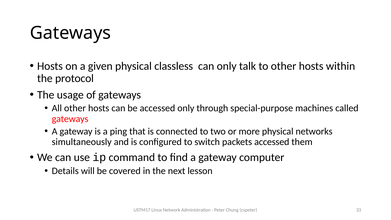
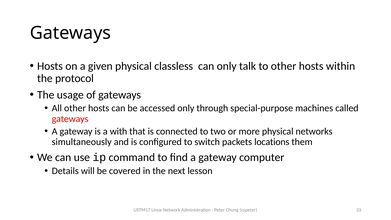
ping: ping -> with (119, 131)
packets accessed: accessed -> locations (272, 142)
